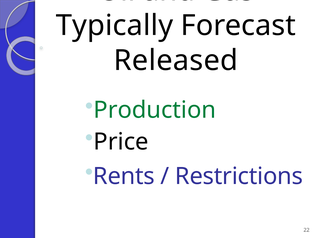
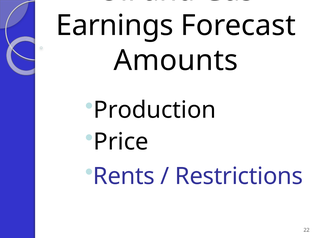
Typically: Typically -> Earnings (115, 26)
Released: Released -> Amounts (176, 60)
Production colour: green -> black (155, 110)
